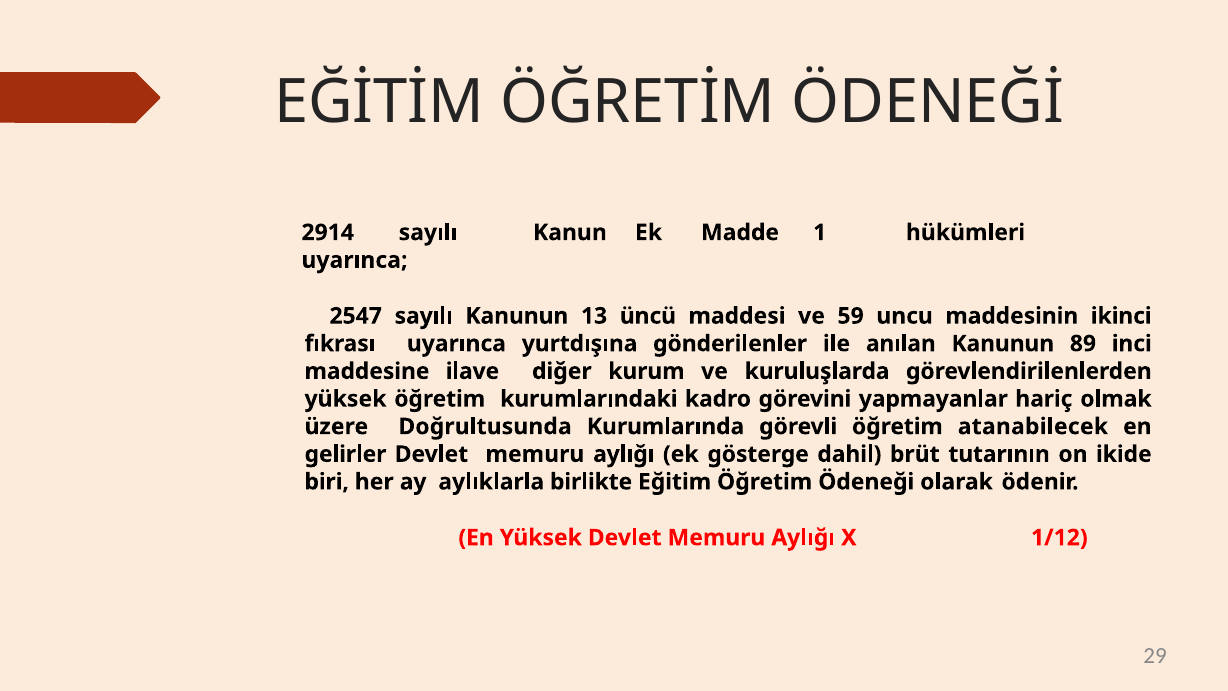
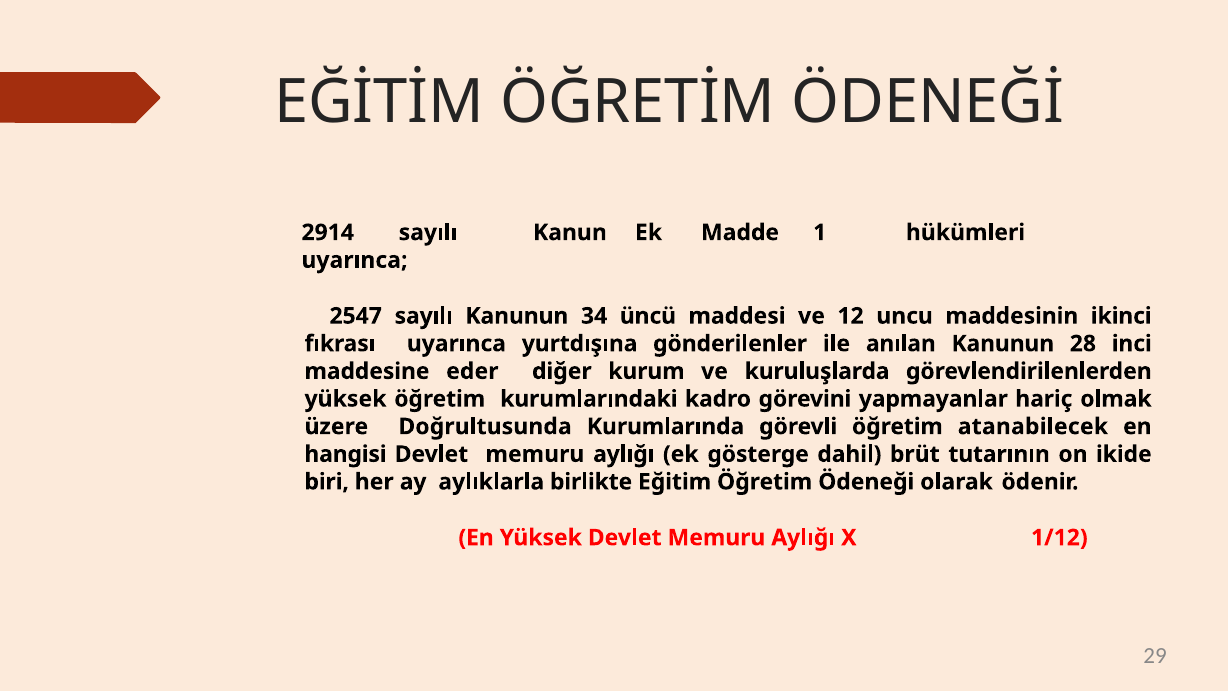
13: 13 -> 34 (594, 316)
59: 59 -> 12 (851, 316)
89: 89 -> 28 (1083, 344)
ilave: ilave -> eder (472, 371)
gelirler: gelirler -> hangisi (345, 454)
